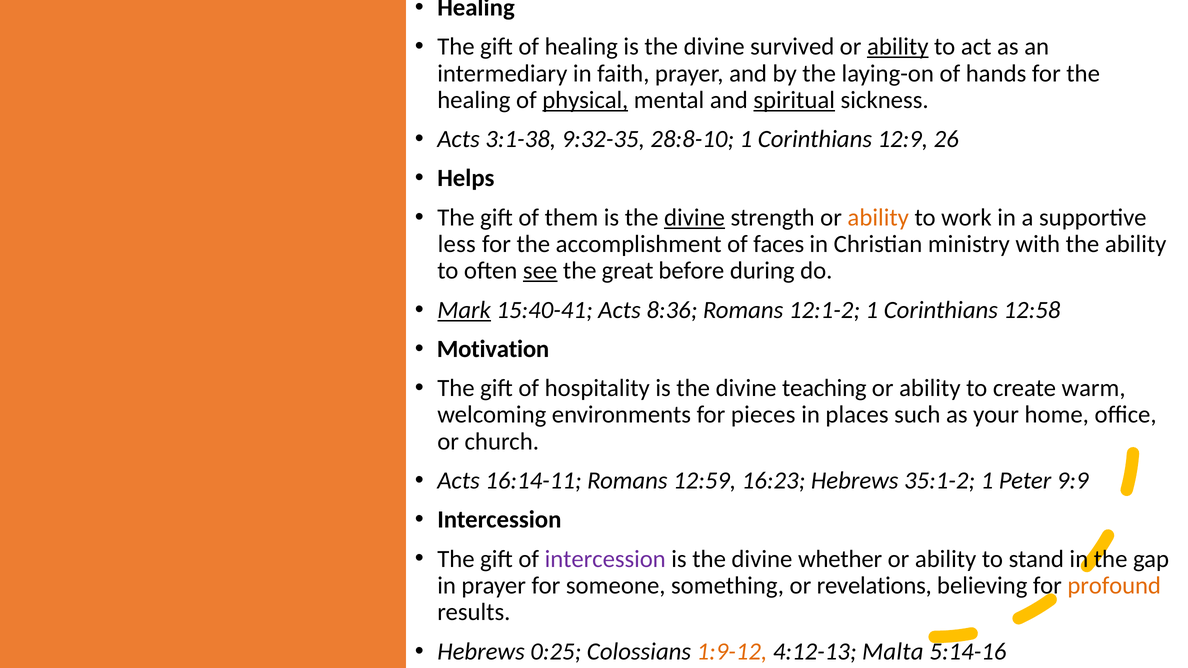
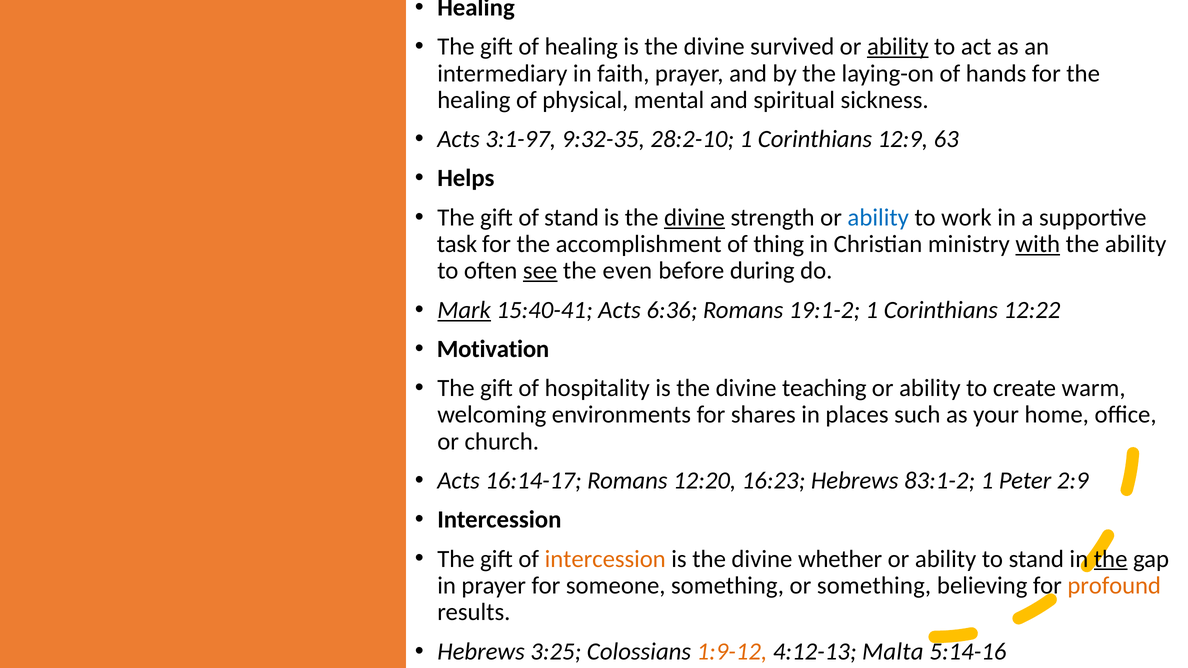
physical underline: present -> none (585, 100)
spiritual underline: present -> none (794, 100)
3:1-38: 3:1-38 -> 3:1-97 (521, 139)
28:8-10: 28:8-10 -> 28:2-10 (692, 139)
26: 26 -> 63 (946, 139)
of them: them -> stand (572, 217)
ability colour: orange -> blue (878, 217)
less: less -> task (457, 244)
faces: faces -> thing (779, 244)
with underline: none -> present (1038, 244)
great: great -> even (627, 271)
8:36: 8:36 -> 6:36 (672, 310)
12:1-2: 12:1-2 -> 19:1-2 (824, 310)
12:58: 12:58 -> 12:22 (1032, 310)
pieces: pieces -> shares (763, 415)
16:14-11: 16:14-11 -> 16:14-17 (533, 481)
12:59: 12:59 -> 12:20 (705, 481)
35:1-2: 35:1-2 -> 83:1-2 (940, 481)
9:9: 9:9 -> 2:9 (1073, 481)
intercession colour: purple -> orange (605, 559)
the underline: none -> present (1111, 559)
or revelations: revelations -> something (874, 586)
0:25: 0:25 -> 3:25 (556, 652)
